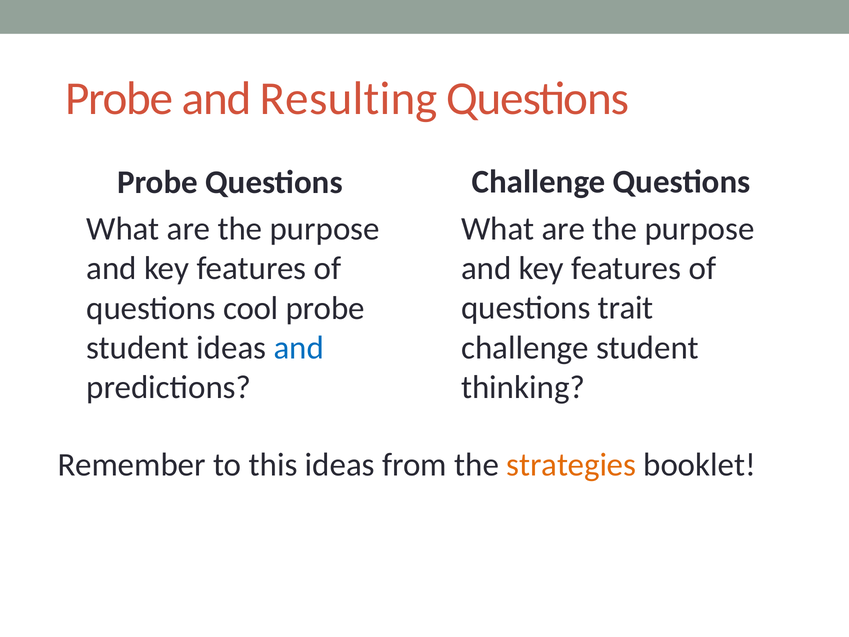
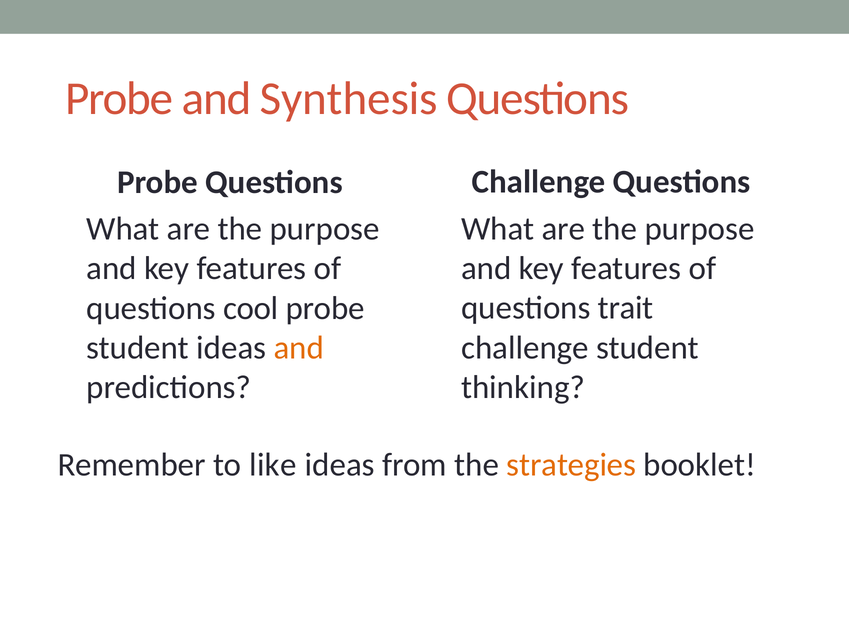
Resulting: Resulting -> Synthesis (349, 99)
and colour: blue -> orange (299, 348)
this: this -> like (273, 465)
